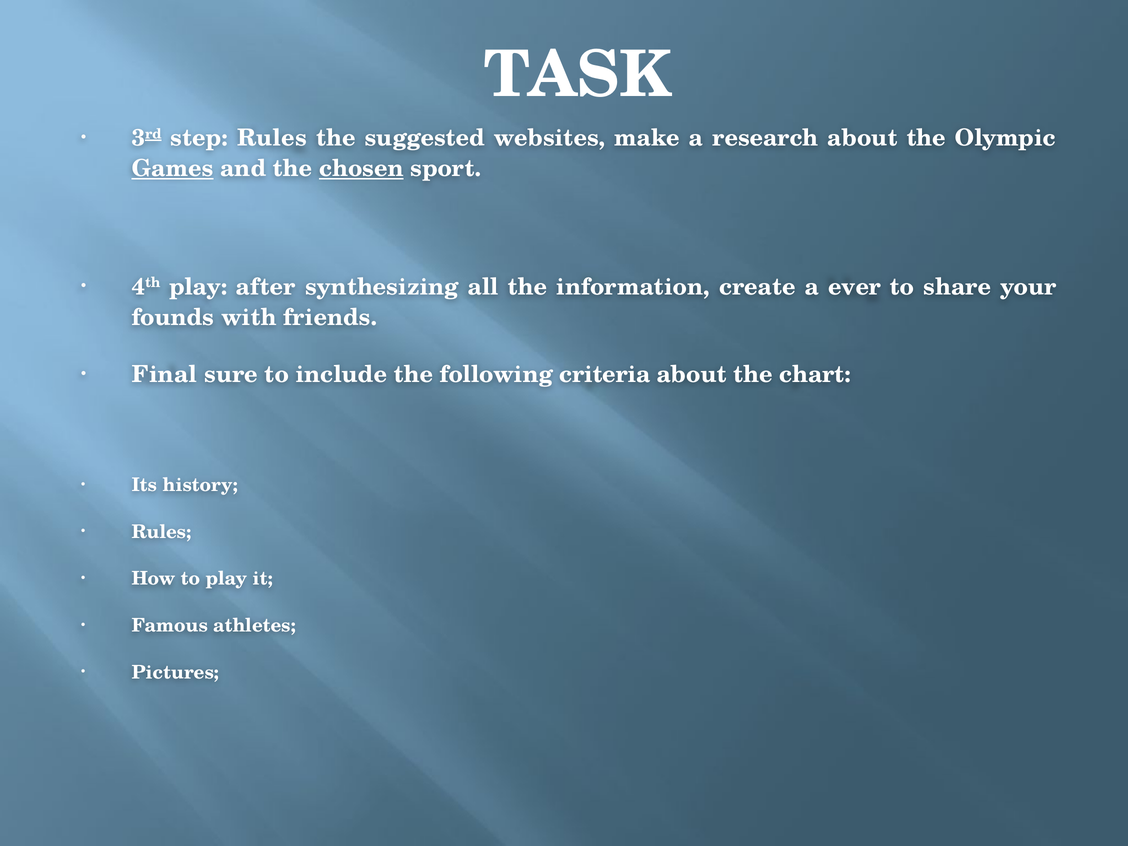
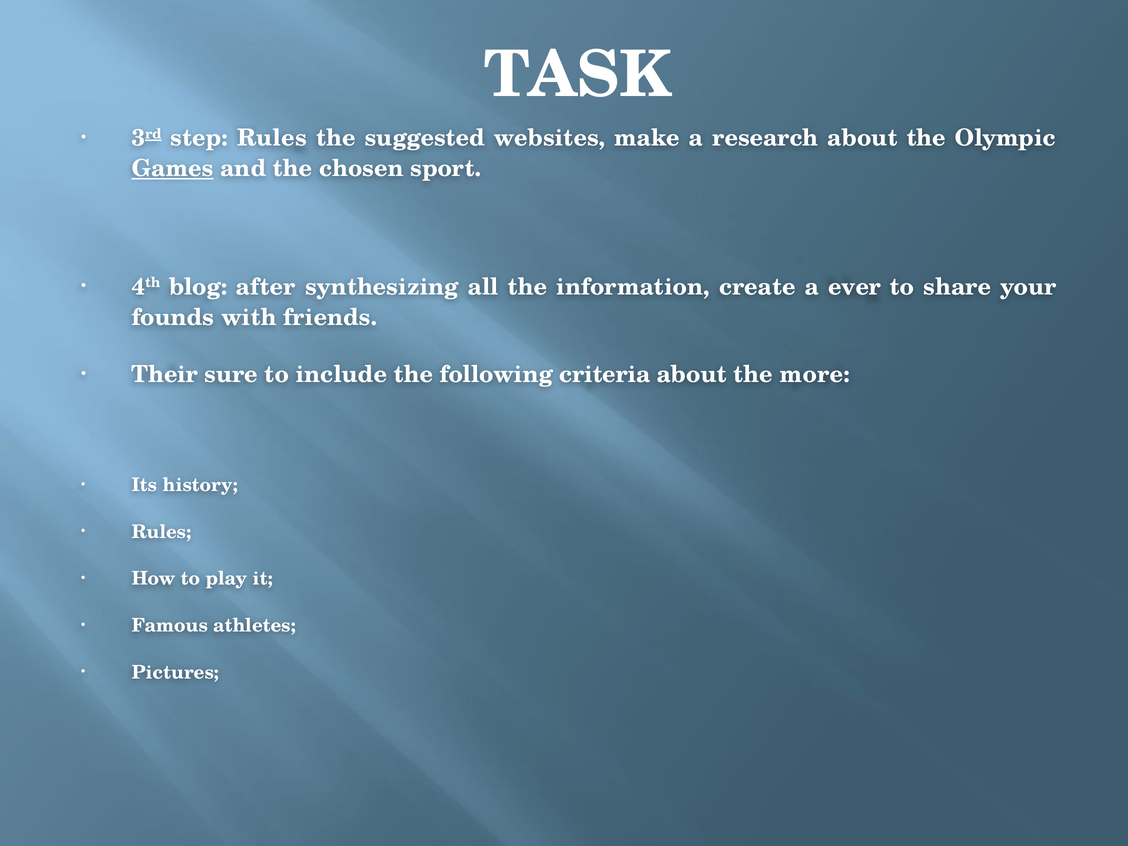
chosen underline: present -> none (361, 169)
4th play: play -> blog (198, 287)
Final: Final -> Their (165, 375)
chart: chart -> more (815, 375)
